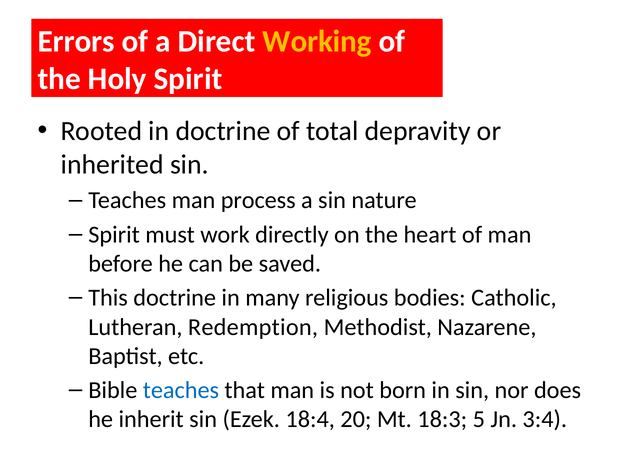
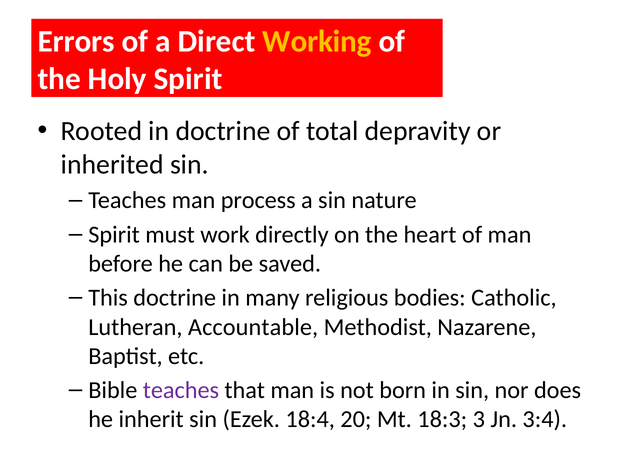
Redemption: Redemption -> Accountable (253, 327)
teaches colour: blue -> purple (181, 390)
5: 5 -> 3 (479, 419)
